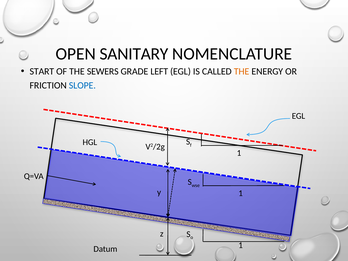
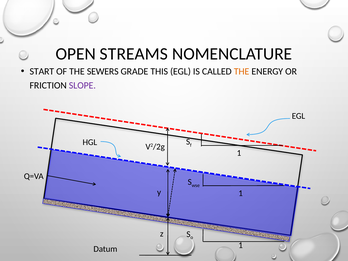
SANITARY: SANITARY -> STREAMS (134, 54)
LEFT: LEFT -> THIS (159, 71)
SLOPE colour: blue -> purple (82, 85)
